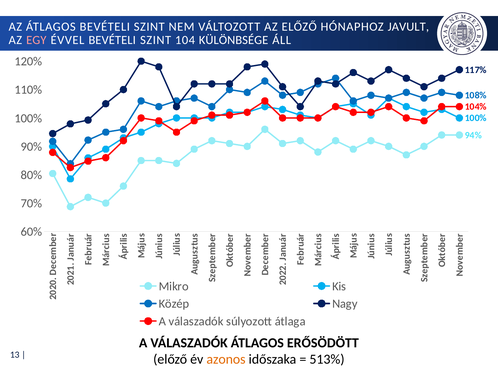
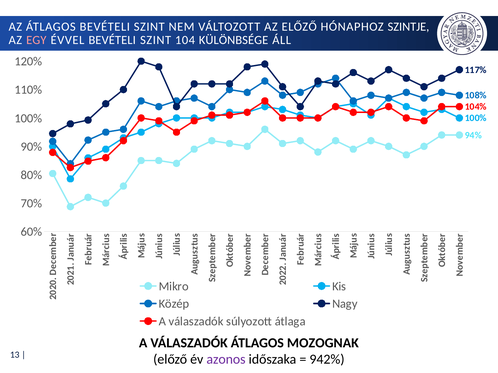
JAVULT: JAVULT -> SZINTJE (408, 27)
ERŐSÖDÖTT: ERŐSÖDÖTT -> MOZOGNAK (323, 343)
azonos colour: orange -> purple (226, 360)
513%: 513% -> 942% (327, 360)
